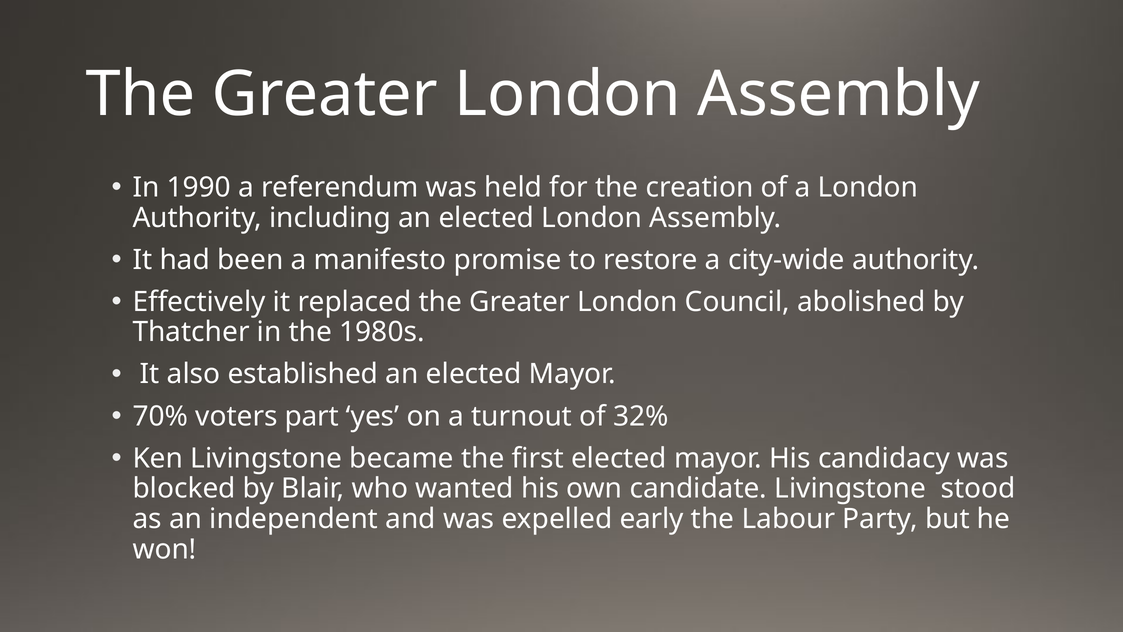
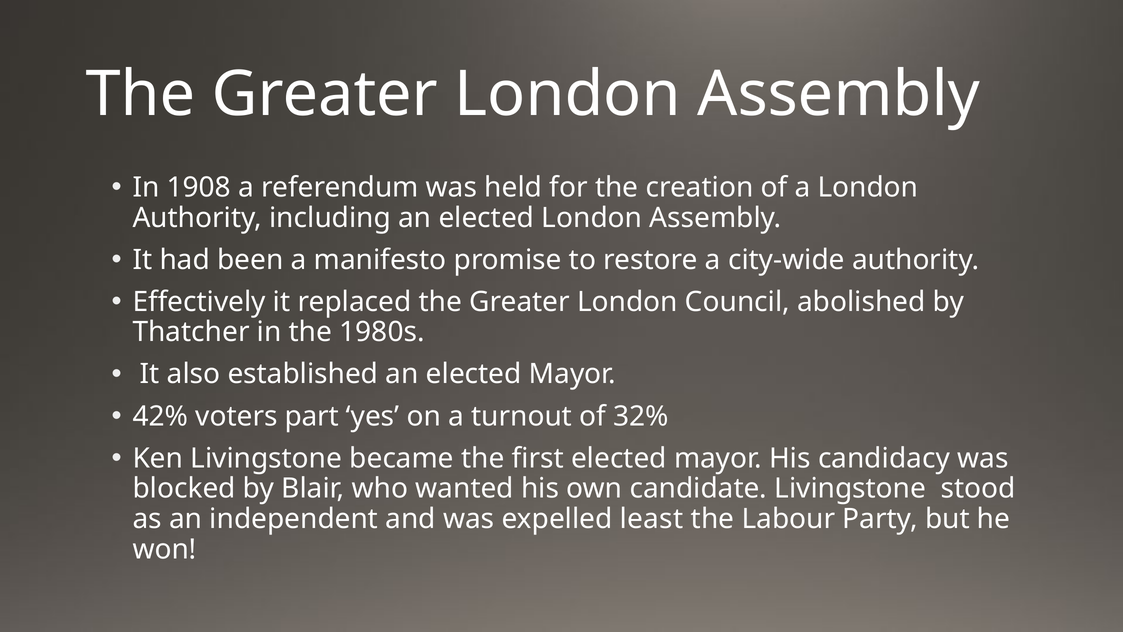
1990: 1990 -> 1908 (199, 187)
70%: 70% -> 42% (160, 416)
early: early -> least (652, 519)
